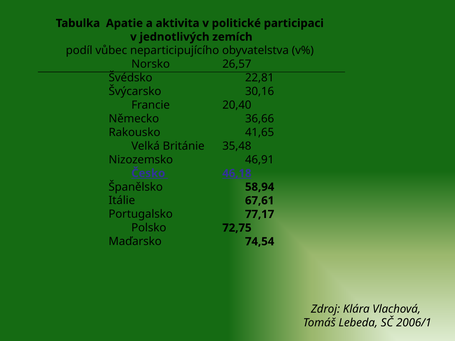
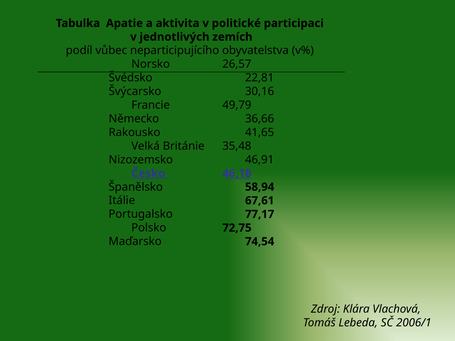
20,40: 20,40 -> 49,79 (237, 105)
